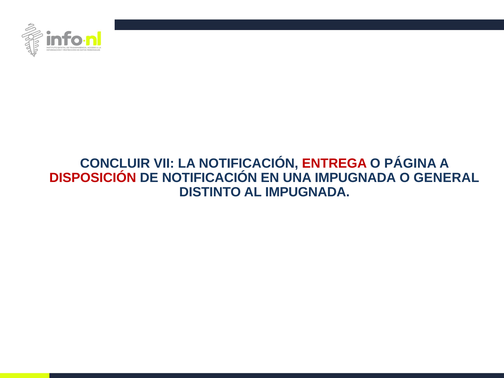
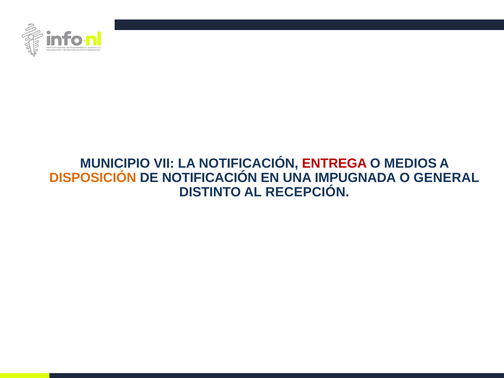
CONCLUIR: CONCLUIR -> MUNICIPIO (115, 163)
PÁGINA: PÁGINA -> MEDIOS (410, 163)
DISPOSICIÓN colour: red -> orange (93, 178)
AL IMPUGNADA: IMPUGNADA -> RECEPCIÓN (307, 192)
